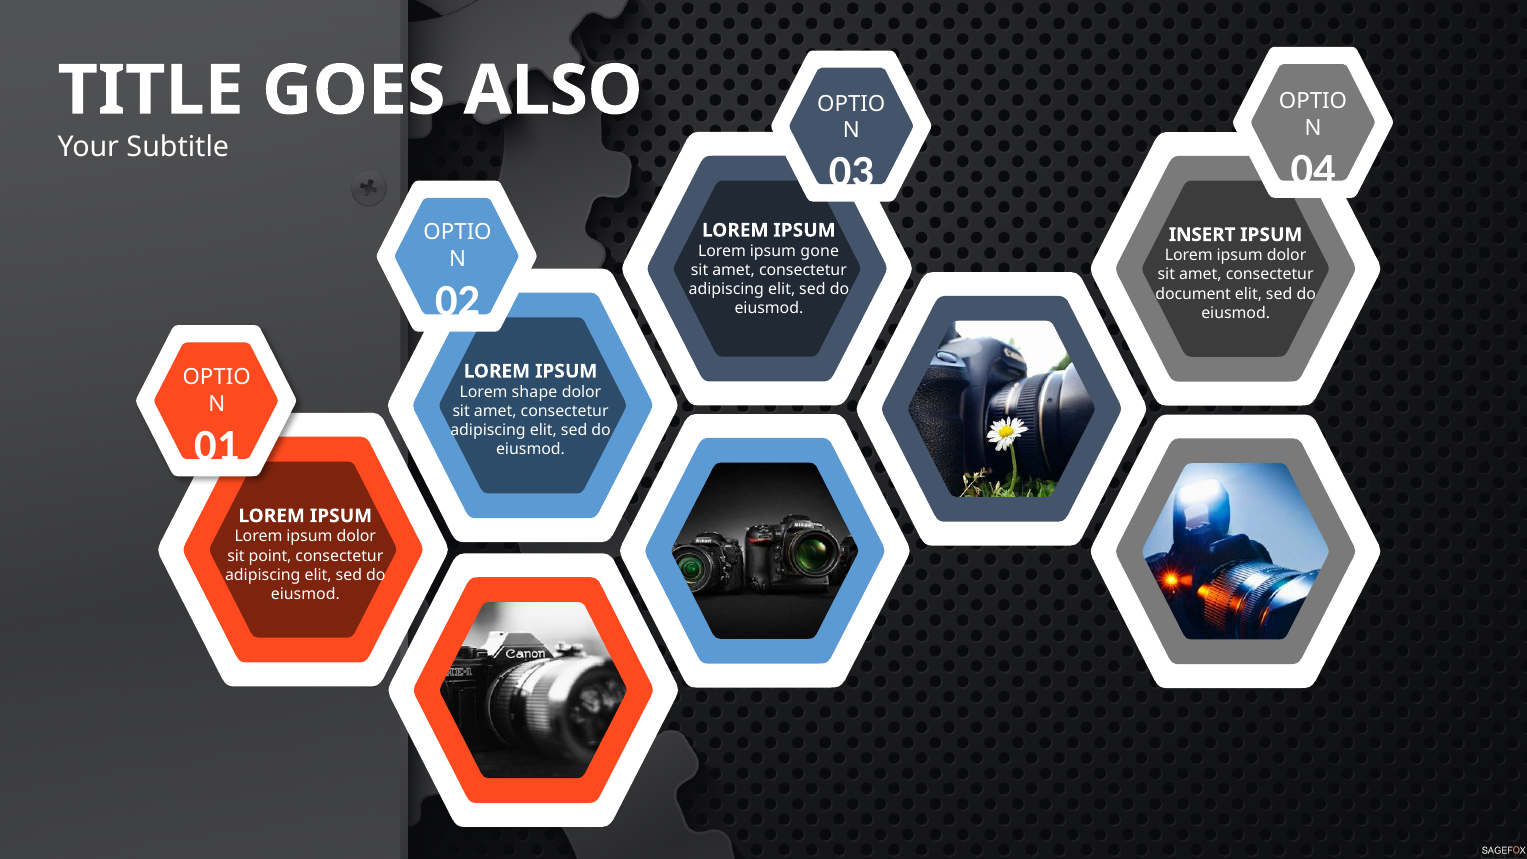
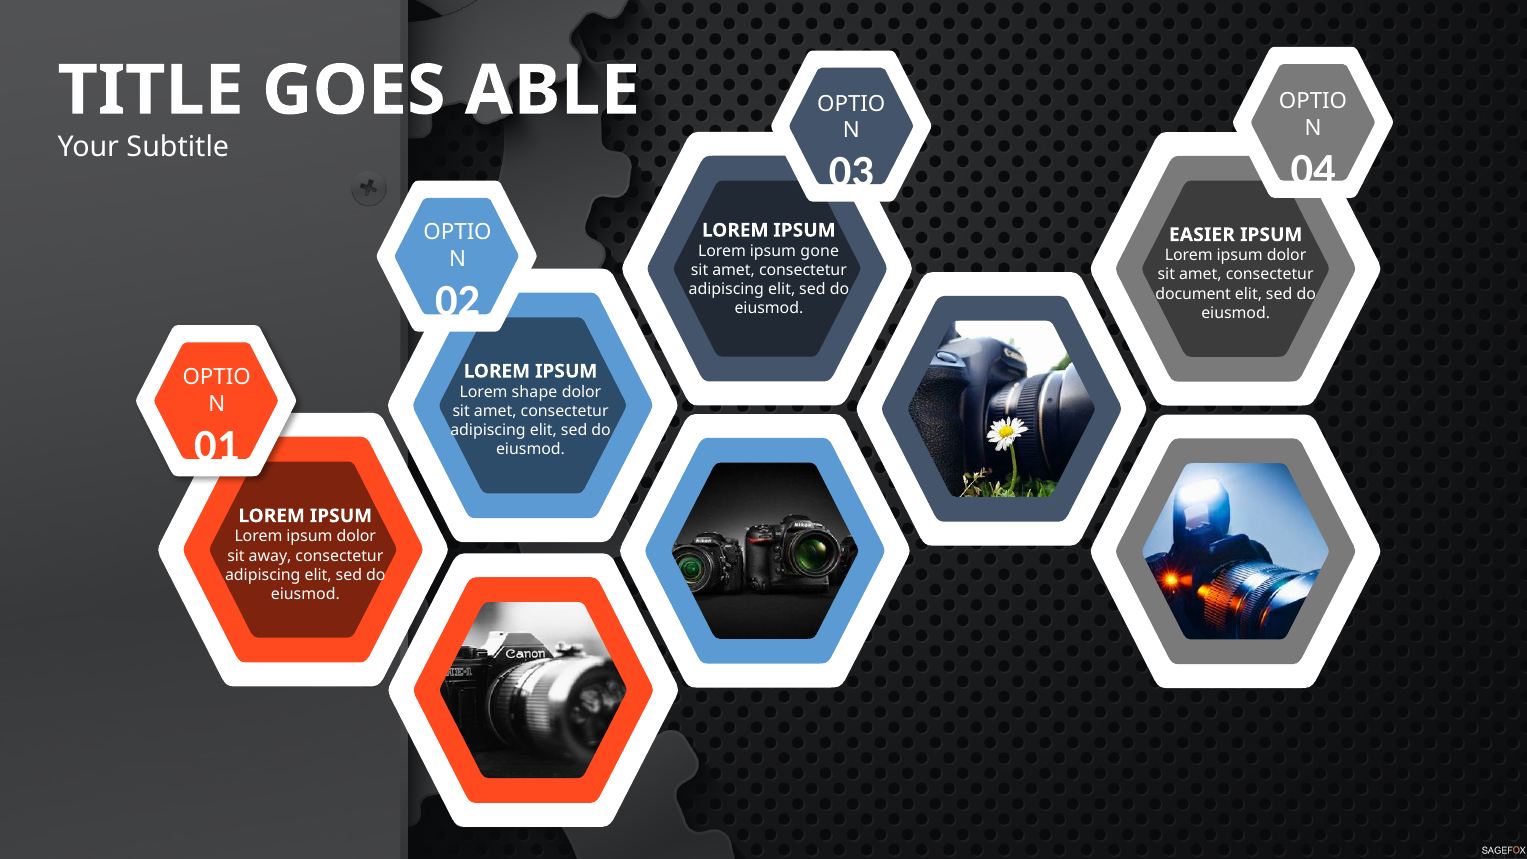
ALSO: ALSO -> ABLE (552, 91)
INSERT: INSERT -> EASIER (1202, 235)
point: point -> away (270, 556)
